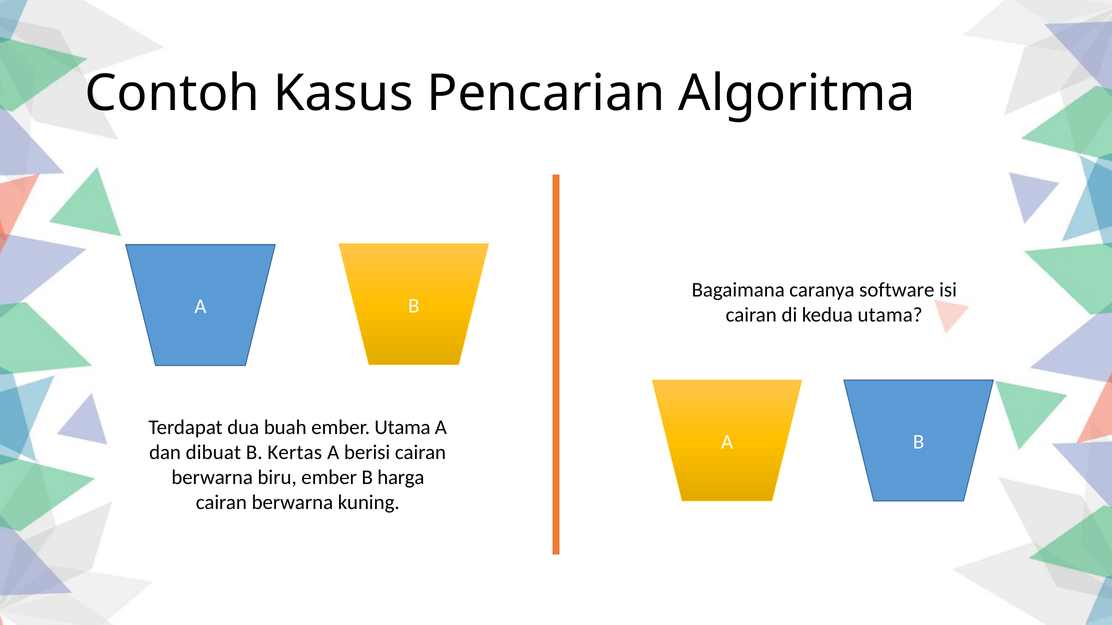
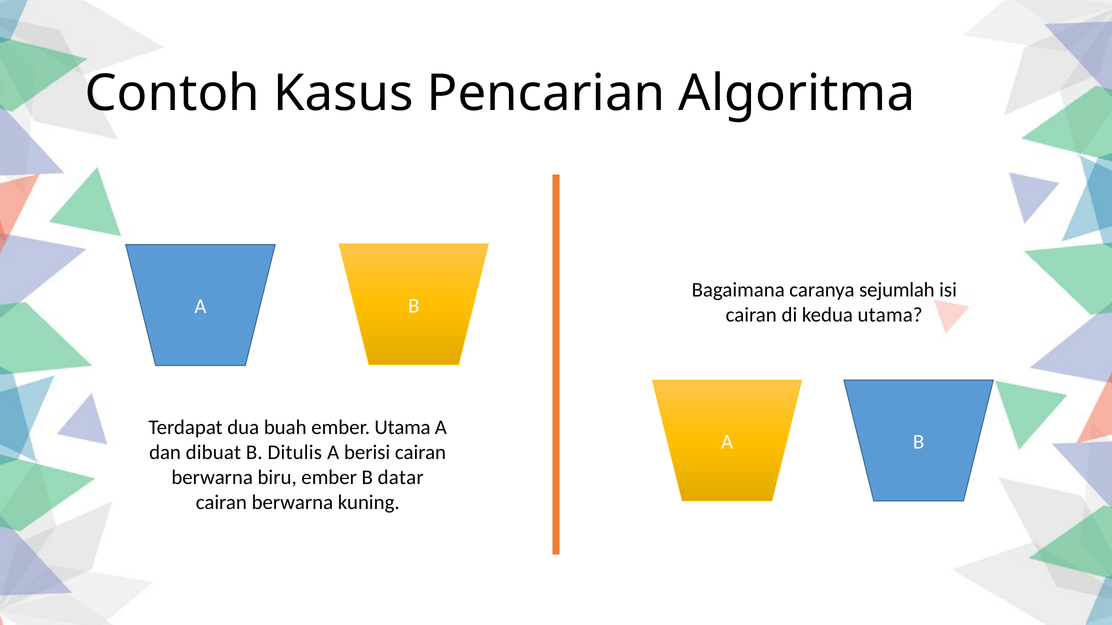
software: software -> sejumlah (897, 290)
Kertas: Kertas -> Ditulis (295, 453)
harga: harga -> datar (401, 478)
